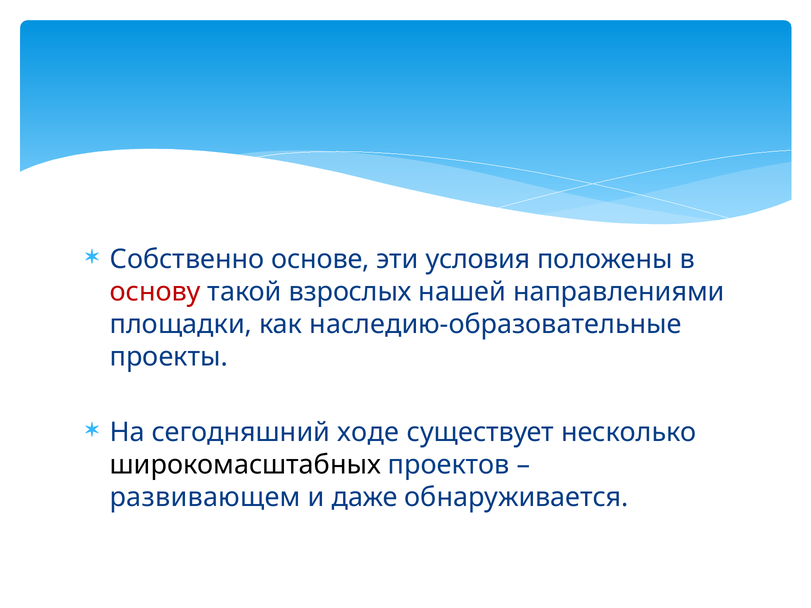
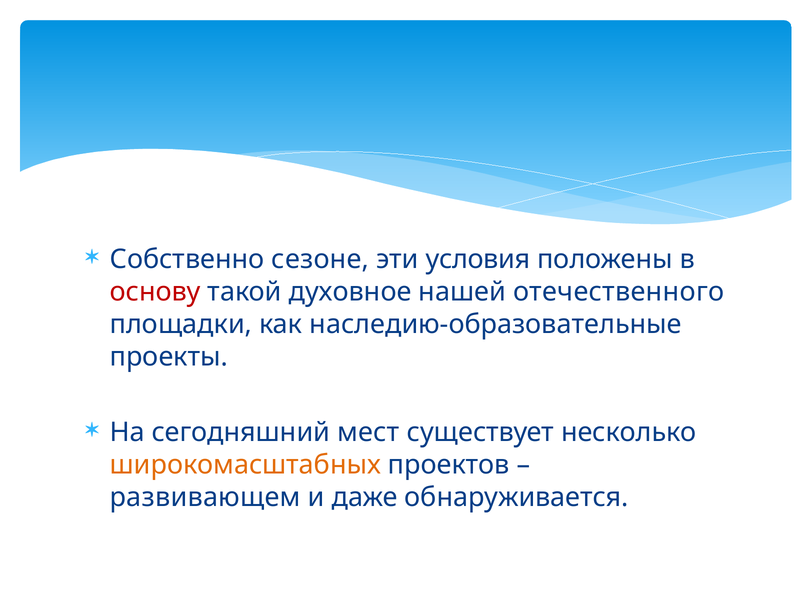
основе: основе -> сезоне (320, 259)
взрослых: взрослых -> духовное (350, 292)
направлениями: направлениями -> отечественного (619, 292)
ходе: ходе -> мест (368, 432)
широкомасштабных colour: black -> orange (245, 465)
